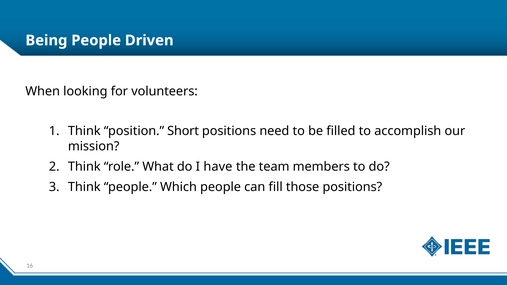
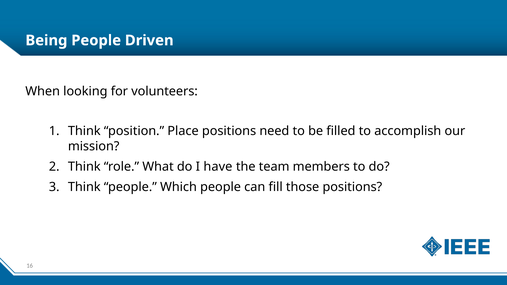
Short: Short -> Place (183, 131)
